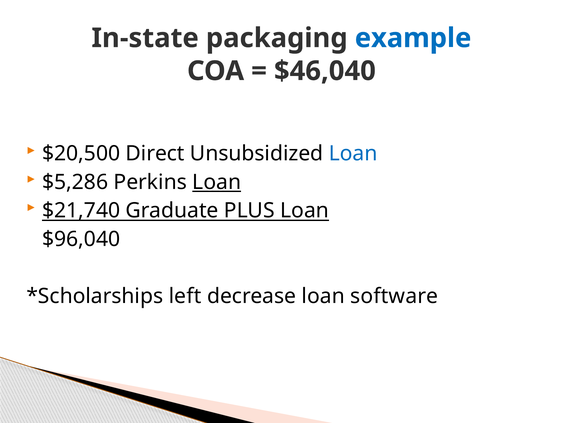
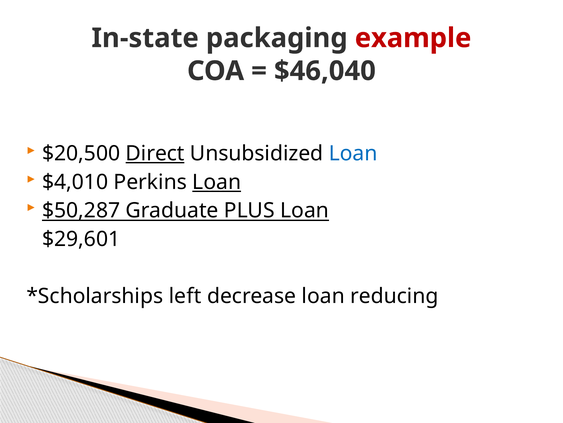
example colour: blue -> red (413, 38)
Direct underline: none -> present (155, 153)
$5,286: $5,286 -> $4,010 (75, 182)
$21,740: $21,740 -> $50,287 (81, 210)
$96,040: $96,040 -> $29,601 (81, 239)
software: software -> reducing (394, 296)
